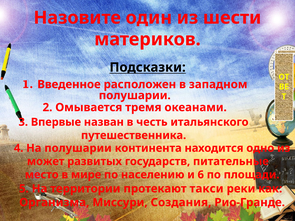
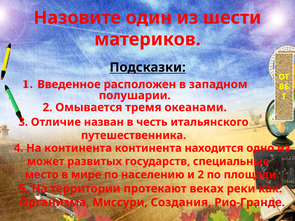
Впервые: Впервые -> Отличие (56, 122)
На полушарии: полушарии -> континента (78, 148)
питательные: питательные -> специальные (231, 162)
и 6: 6 -> 2 (201, 175)
такси: такси -> веках (207, 189)
